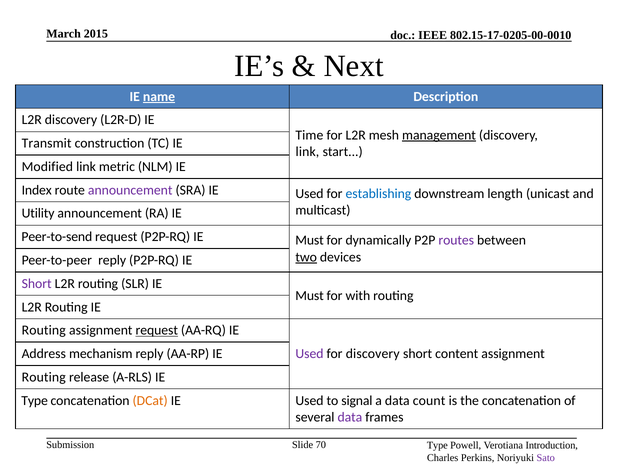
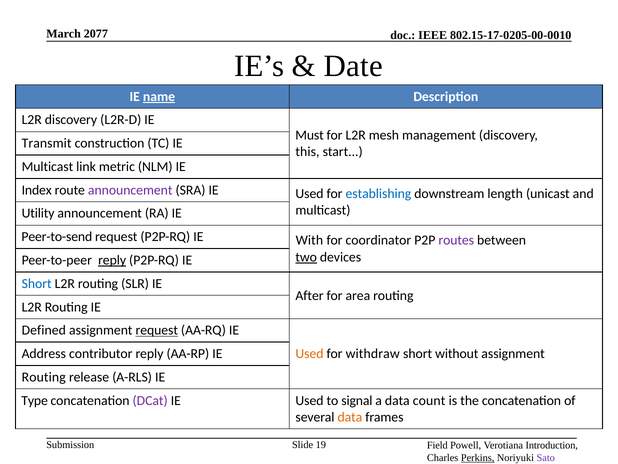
2015: 2015 -> 2077 (96, 34)
Next: Next -> Date (353, 66)
Time: Time -> Must (310, 135)
management underline: present -> none (439, 135)
link: link -> this (307, 152)
Modified: Modified -> Multicast (47, 166)
P2P-RQ IE Must: Must -> With (309, 240)
dynamically: dynamically -> coordinator (378, 240)
reply underline: none -> present (112, 260)
Short colour: purple -> blue (37, 283)
Must: Must -> After (309, 295)
with: with -> area (358, 295)
Routing: Routing -> Defined (44, 330)
mechanism: mechanism -> contributor (101, 353)
Used colour: purple -> orange (309, 354)
for discovery: discovery -> withdraw (373, 354)
content: content -> without (457, 354)
DCat colour: orange -> purple (150, 400)
data colour: purple -> orange (350, 417)
70: 70 -> 19 (321, 445)
Type: Type -> Field (437, 445)
Perkins underline: none -> present (478, 457)
